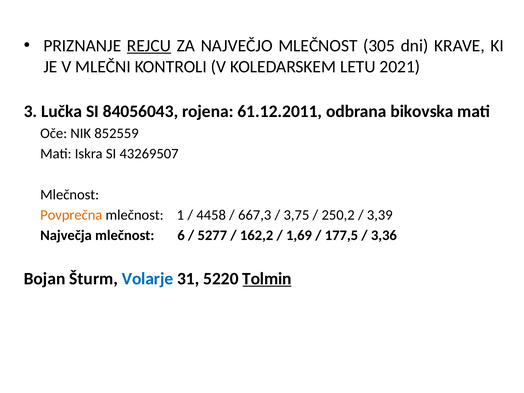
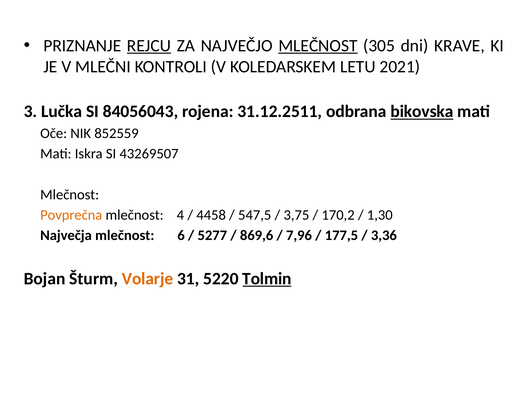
MLEČNOST underline: none -> present (318, 46)
61.12.2011: 61.12.2011 -> 31.12.2511 (280, 112)
bikovska underline: none -> present (422, 112)
1: 1 -> 4 (180, 215)
667,3: 667,3 -> 547,5 (255, 215)
250,2: 250,2 -> 170,2 (338, 215)
3,39: 3,39 -> 1,30 (380, 215)
162,2: 162,2 -> 869,6 (257, 235)
1,69: 1,69 -> 7,96 (299, 235)
Volarje colour: blue -> orange (148, 279)
